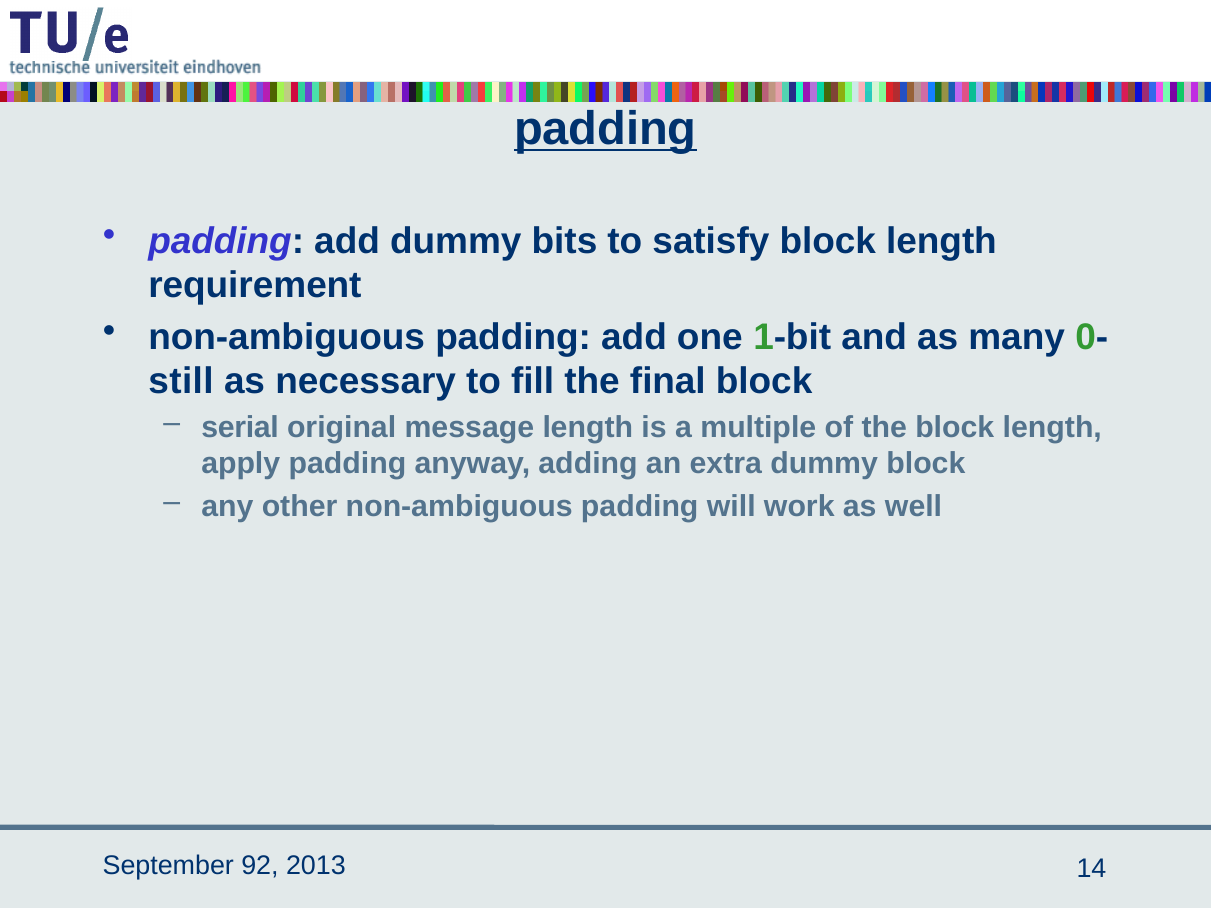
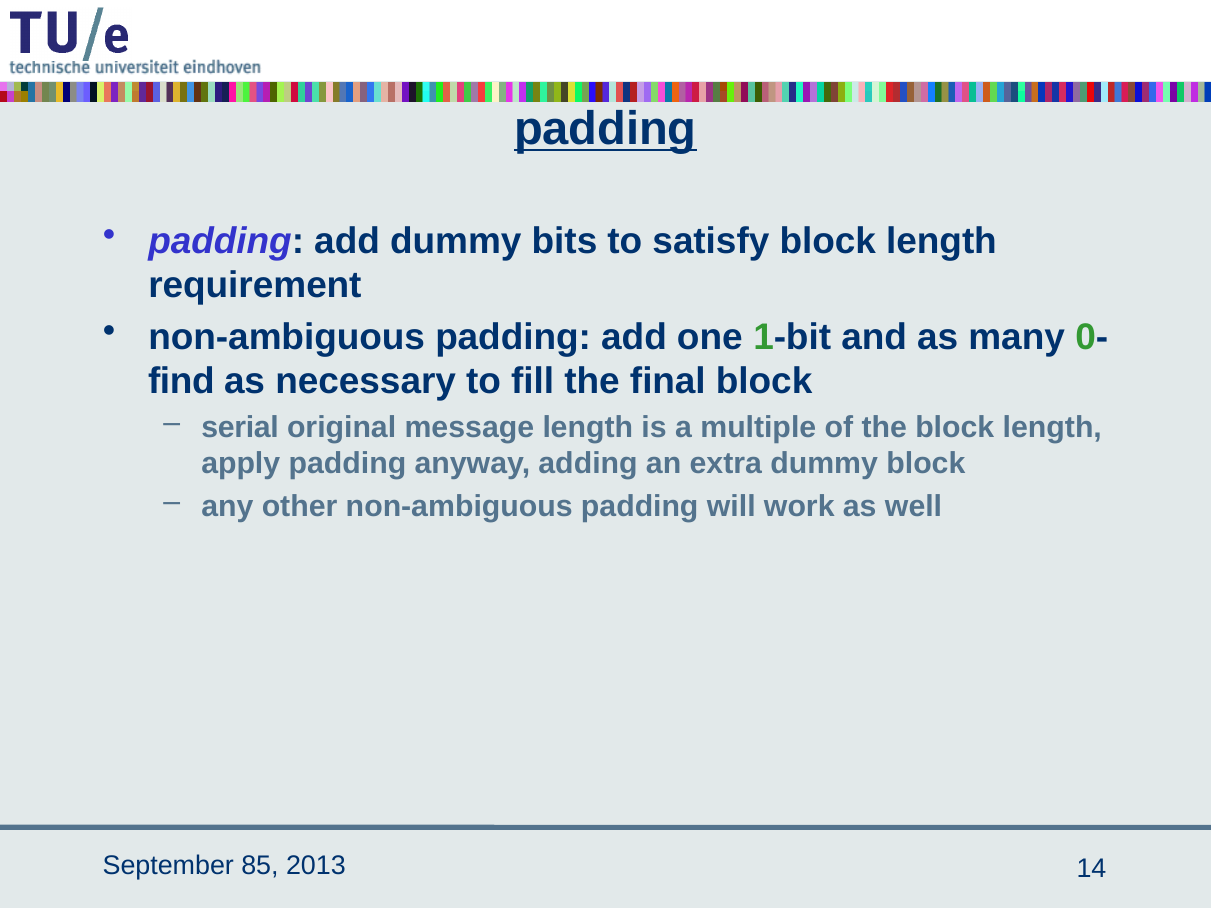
still: still -> find (181, 382)
92: 92 -> 85 (260, 866)
